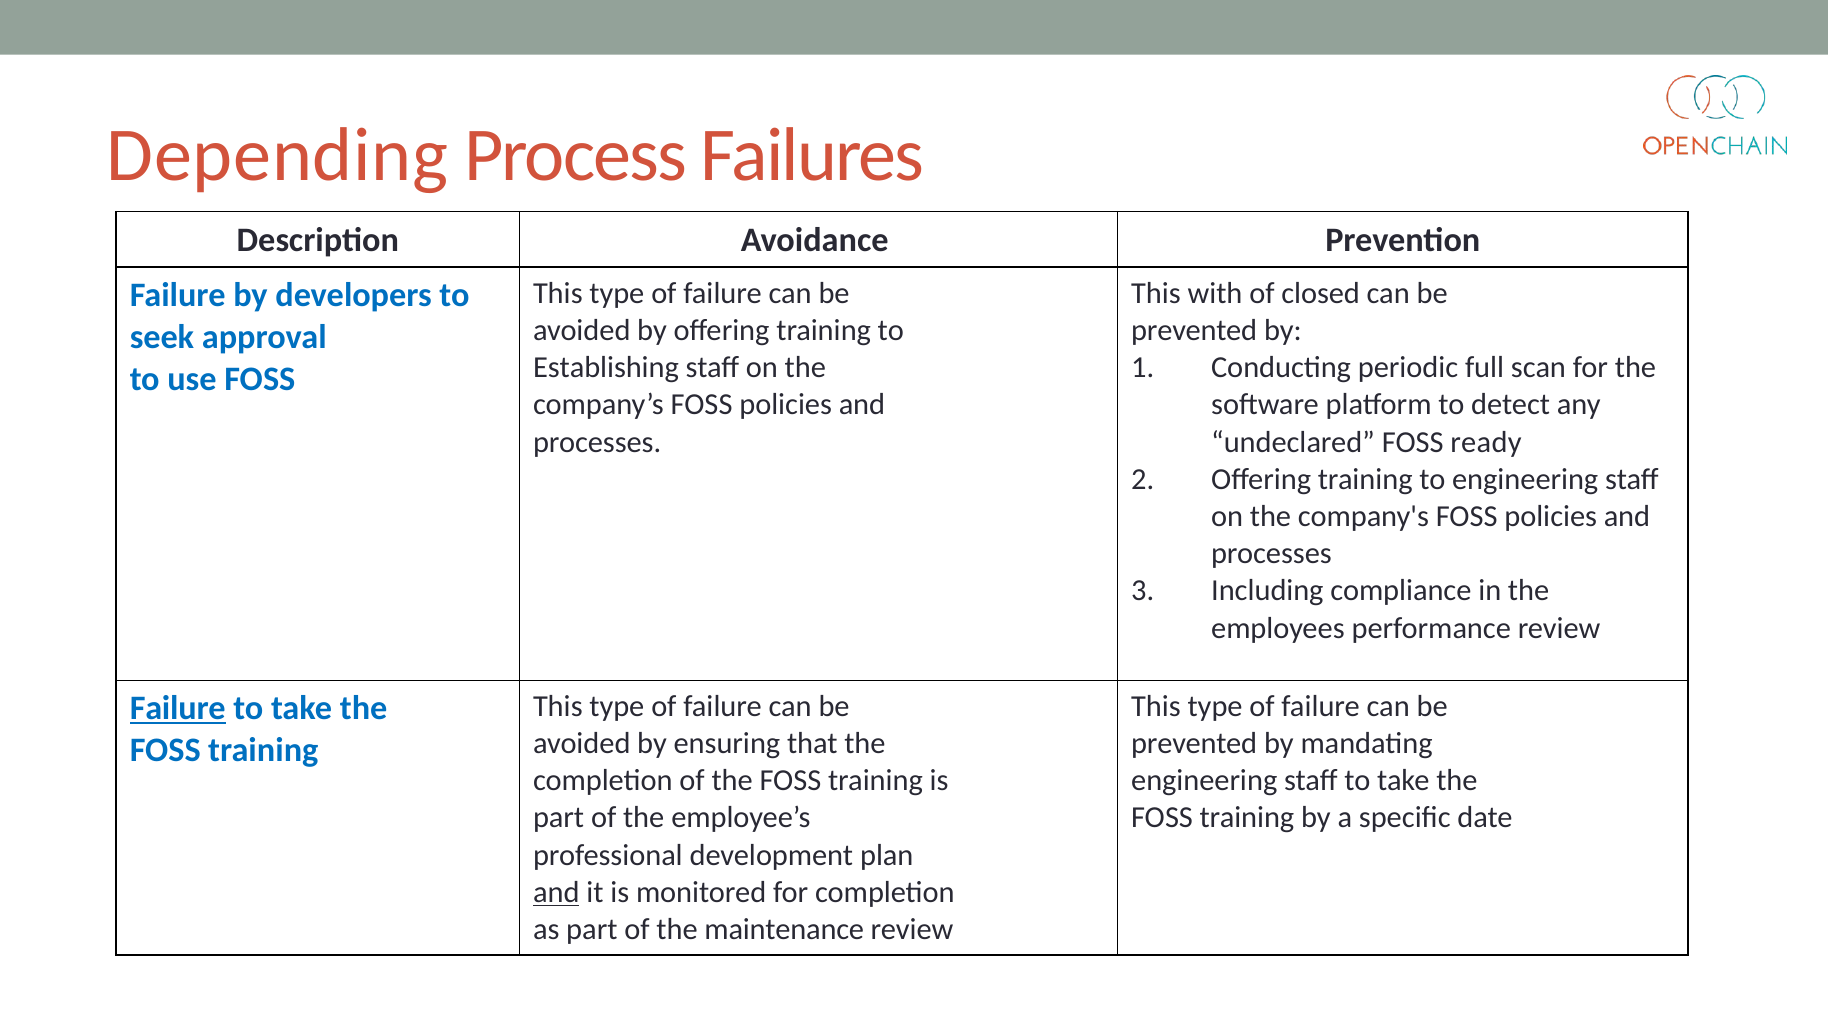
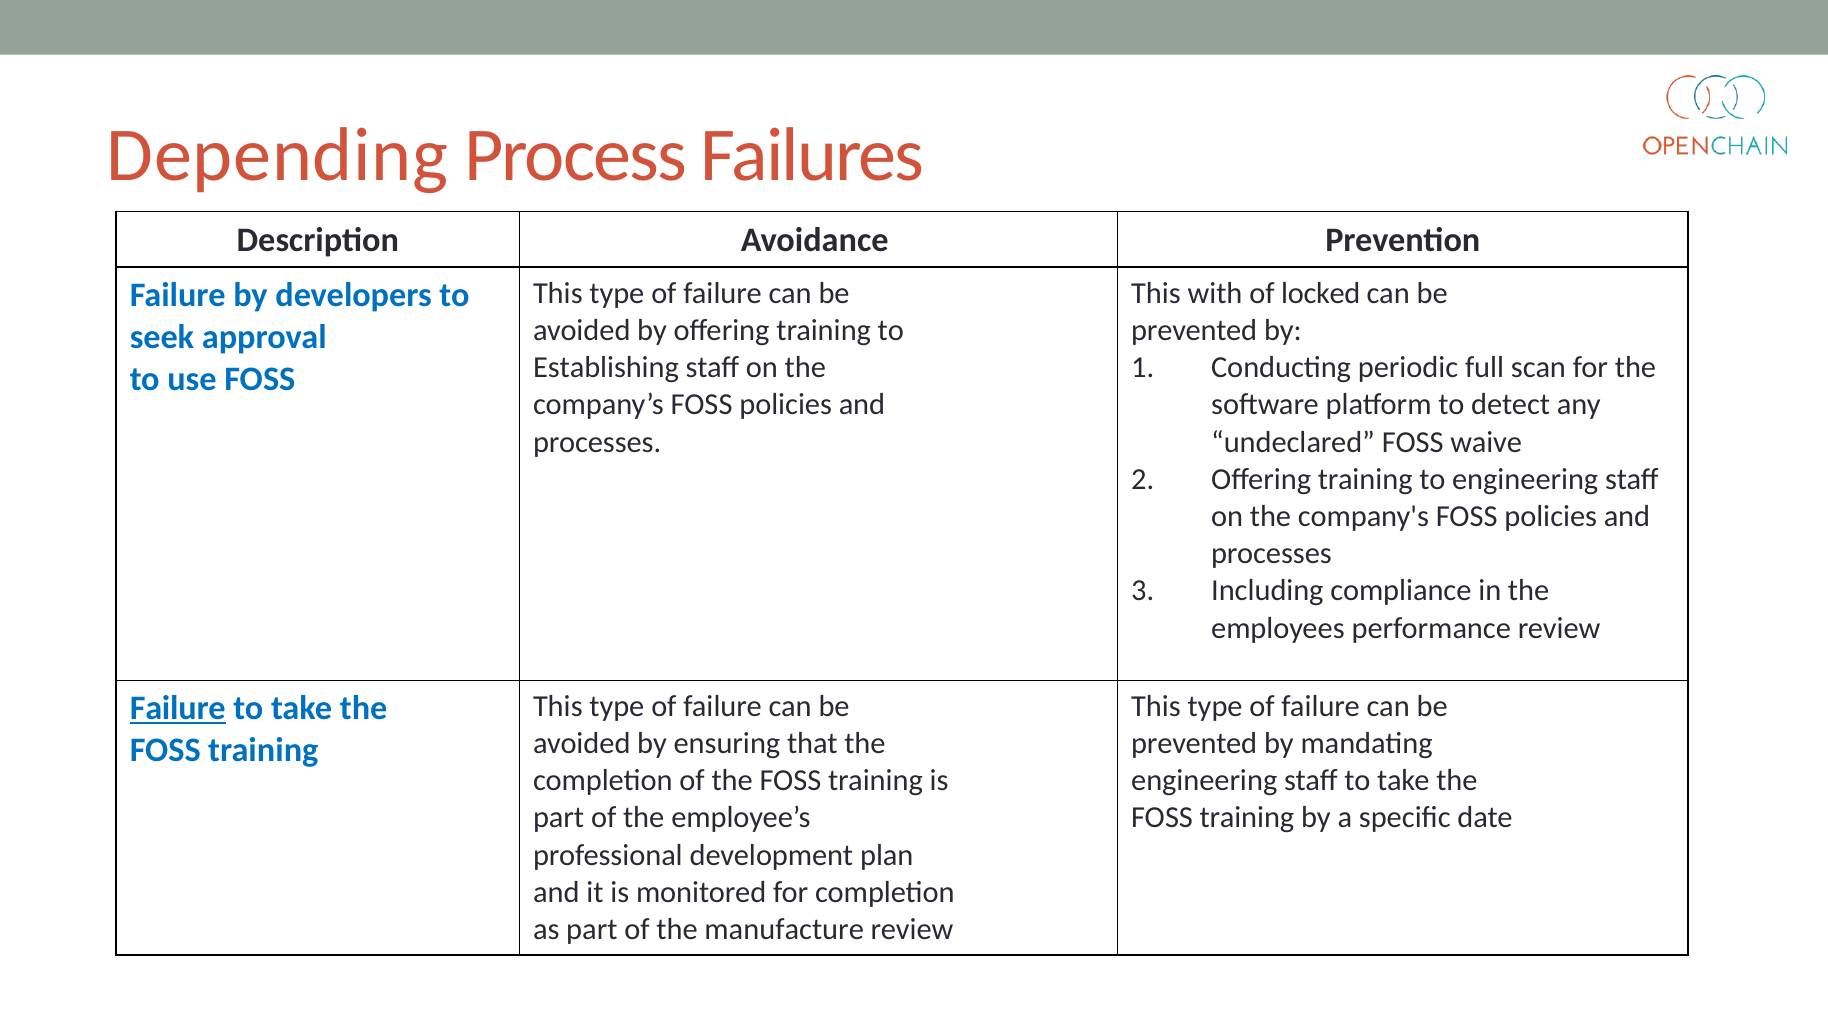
closed: closed -> locked (1321, 293)
ready: ready -> waive (1486, 442)
and underline: present -> none (556, 893)
maintenance: maintenance -> manufacture (784, 930)
